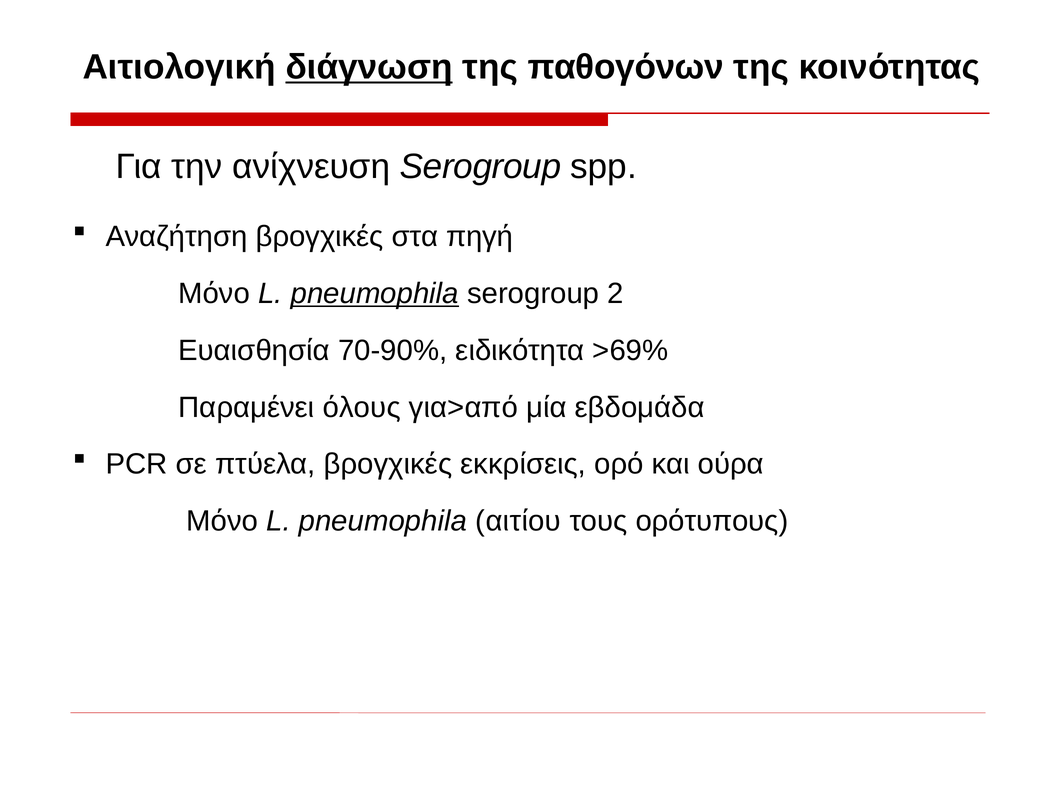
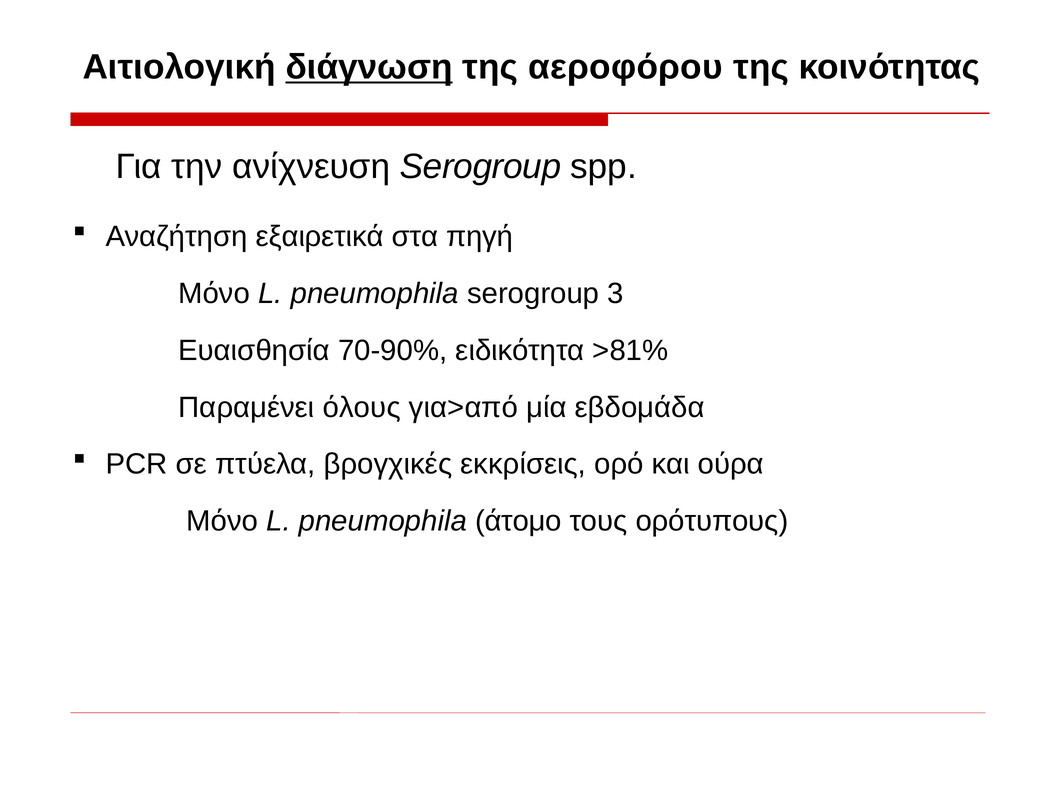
παθογόνων: παθογόνων -> αεροφόρου (625, 67)
Αναζήτηση βρογχικές: βρογχικές -> εξαιρετικά (320, 237)
pneumophila underline: present -> none (375, 294)
2: 2 -> 3 (616, 294)
>69%: >69% -> >81% (630, 350)
αιτίου: αιτίου -> άτομο (519, 521)
